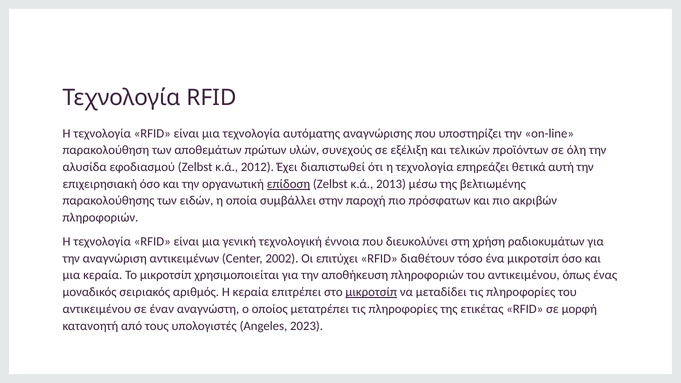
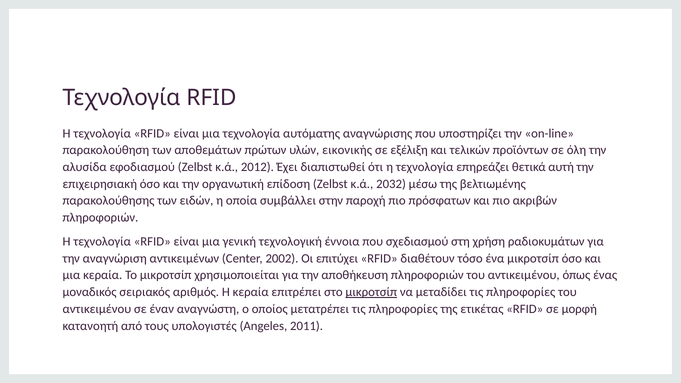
συνεχούς: συνεχούς -> εικονικής (347, 150)
επίδοση underline: present -> none (288, 184)
2013: 2013 -> 2032 (391, 184)
διευκολύνει: διευκολύνει -> σχεδιασμού (417, 242)
2023: 2023 -> 2011 (307, 326)
